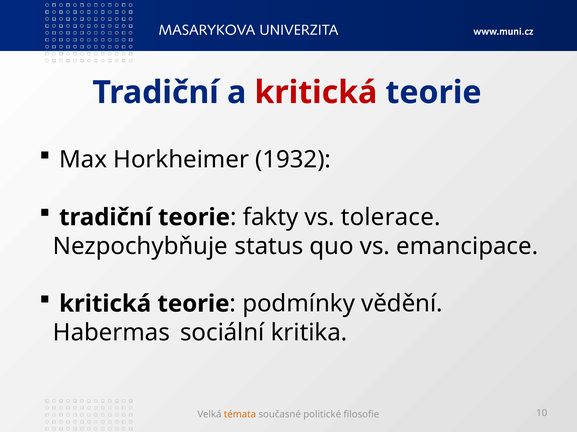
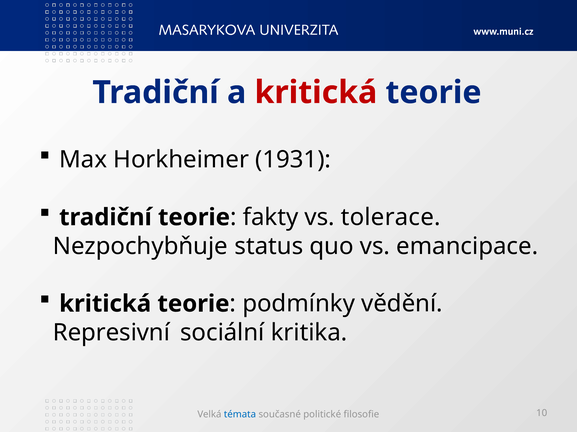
1932: 1932 -> 1931 (293, 160)
Habermas: Habermas -> Represivní (111, 333)
témata colour: orange -> blue (240, 415)
